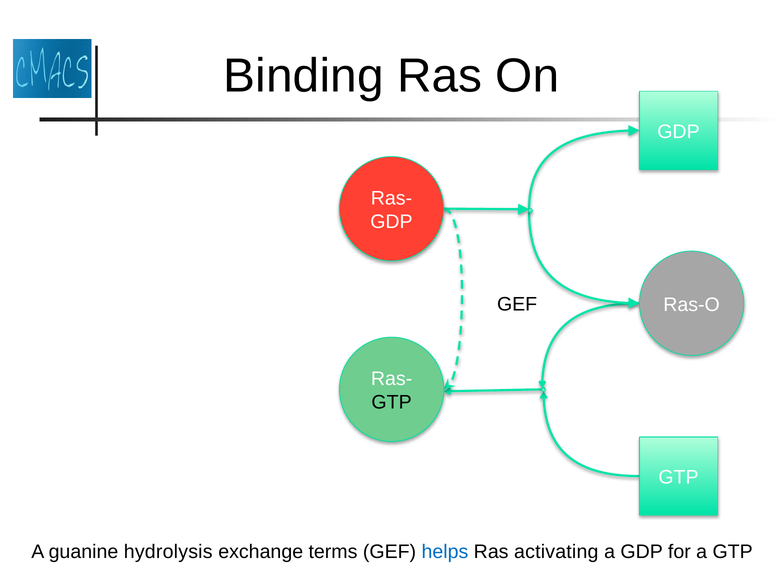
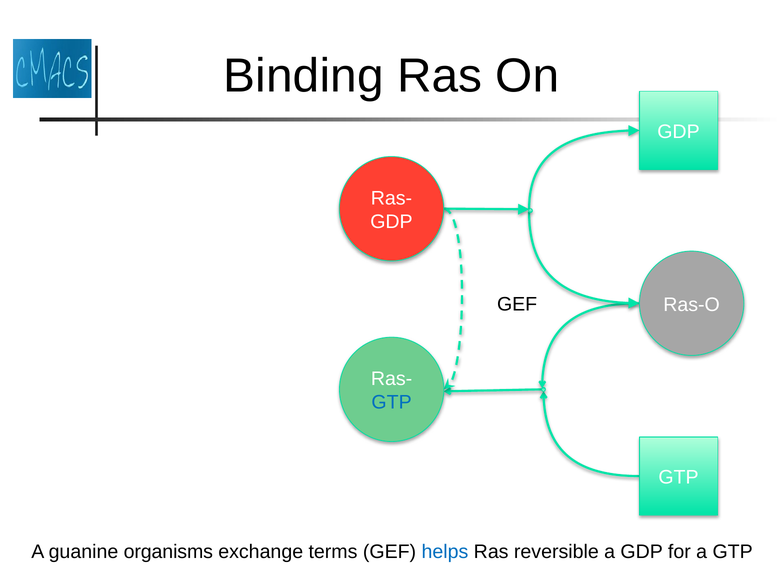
GTP colour: black -> blue (392, 403)
hydrolysis: hydrolysis -> organisms (168, 552)
activating: activating -> reversible (556, 552)
